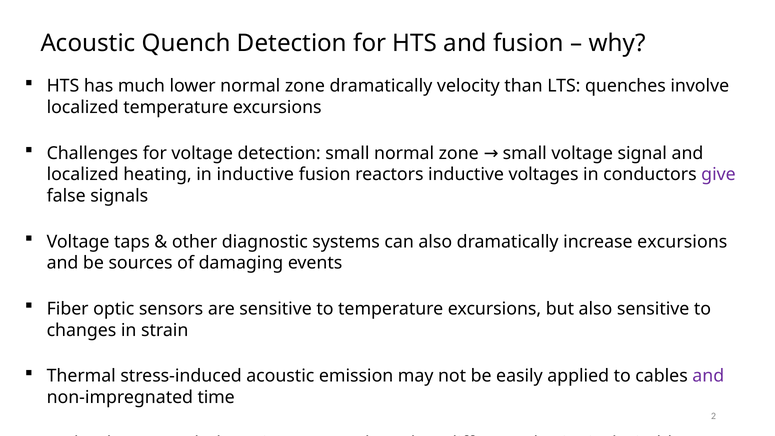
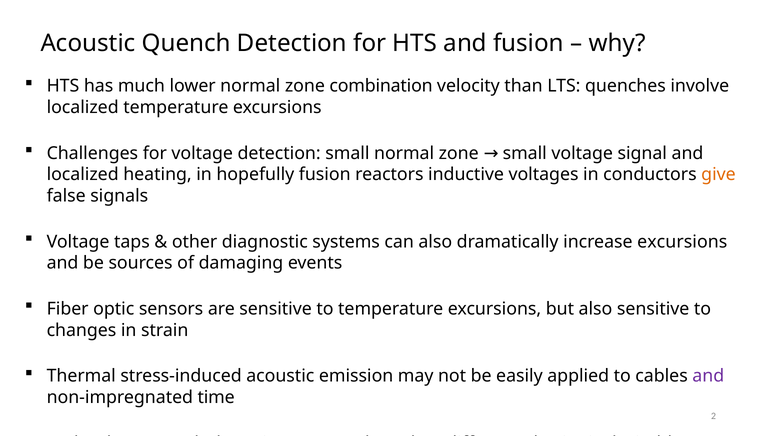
zone dramatically: dramatically -> combination (381, 86)
in inductive: inductive -> hopefully (255, 175)
give colour: purple -> orange (718, 175)
